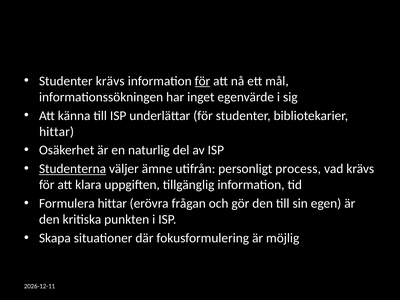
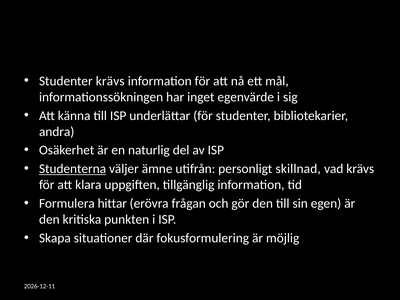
för underline: present -> none (202, 81)
hittar: hittar -> andra (57, 132)
process: process -> skillnad (298, 169)
